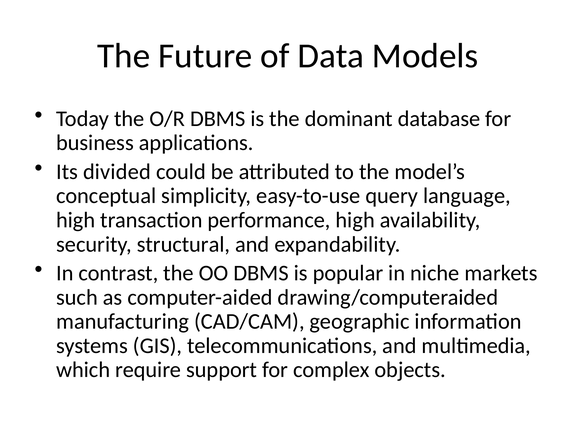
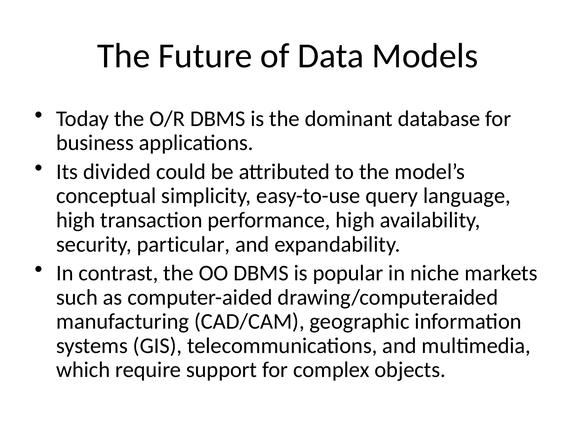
structural: structural -> particular (183, 244)
